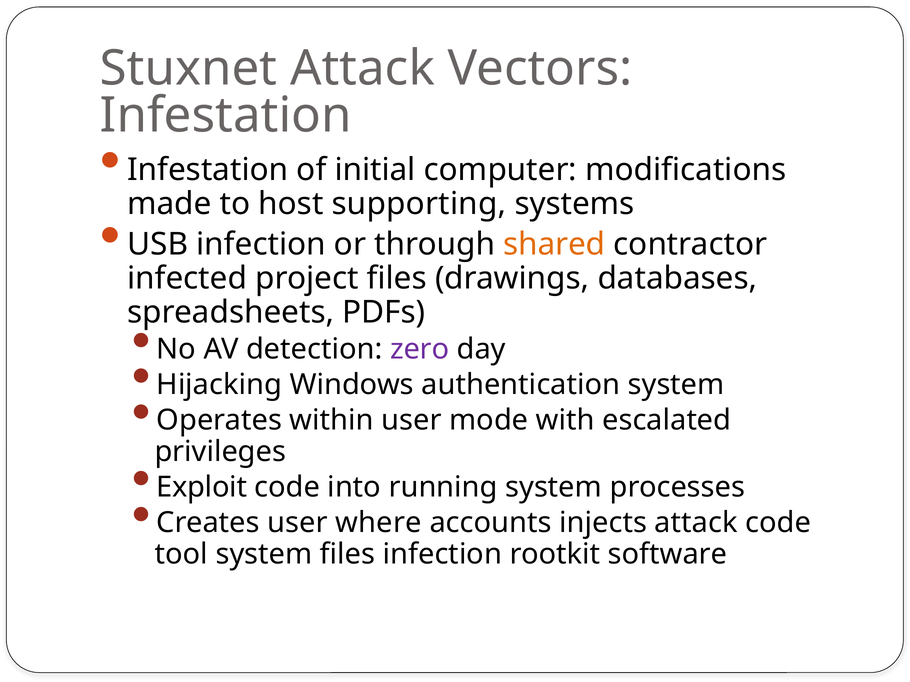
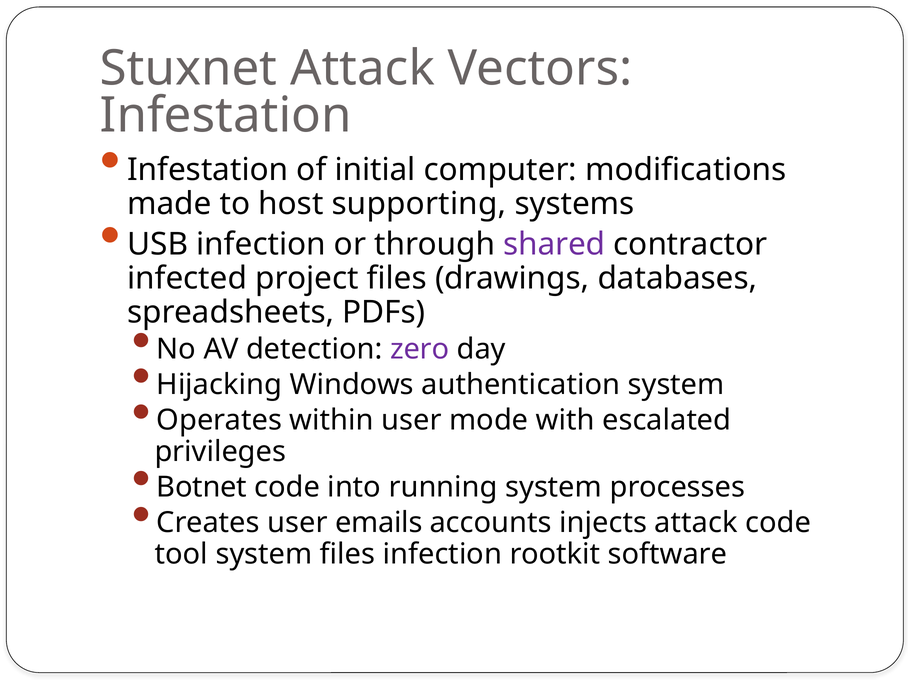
shared colour: orange -> purple (554, 245)
Exploit: Exploit -> Botnet (202, 487)
where: where -> emails (379, 523)
